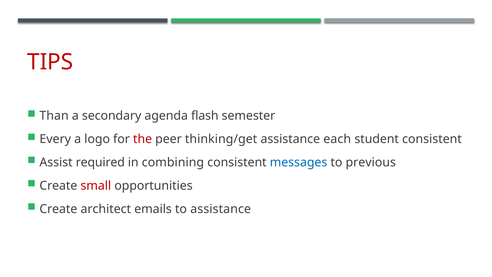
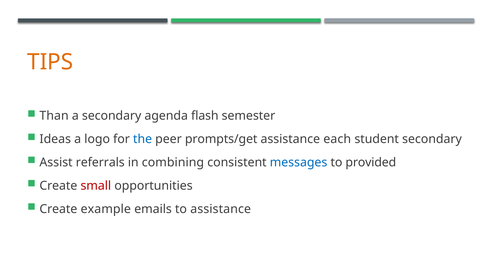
TIPS colour: red -> orange (50, 62)
Every: Every -> Ideas (55, 139)
the colour: red -> blue (143, 139)
thinking/get: thinking/get -> prompts/get (221, 139)
student consistent: consistent -> secondary (432, 139)
required: required -> referrals (100, 162)
previous: previous -> provided (371, 162)
architect: architect -> example (106, 209)
